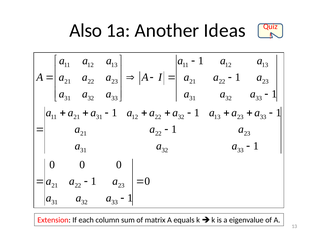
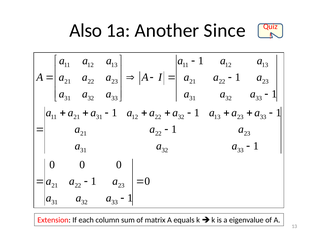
Ideas: Ideas -> Since (225, 31)
